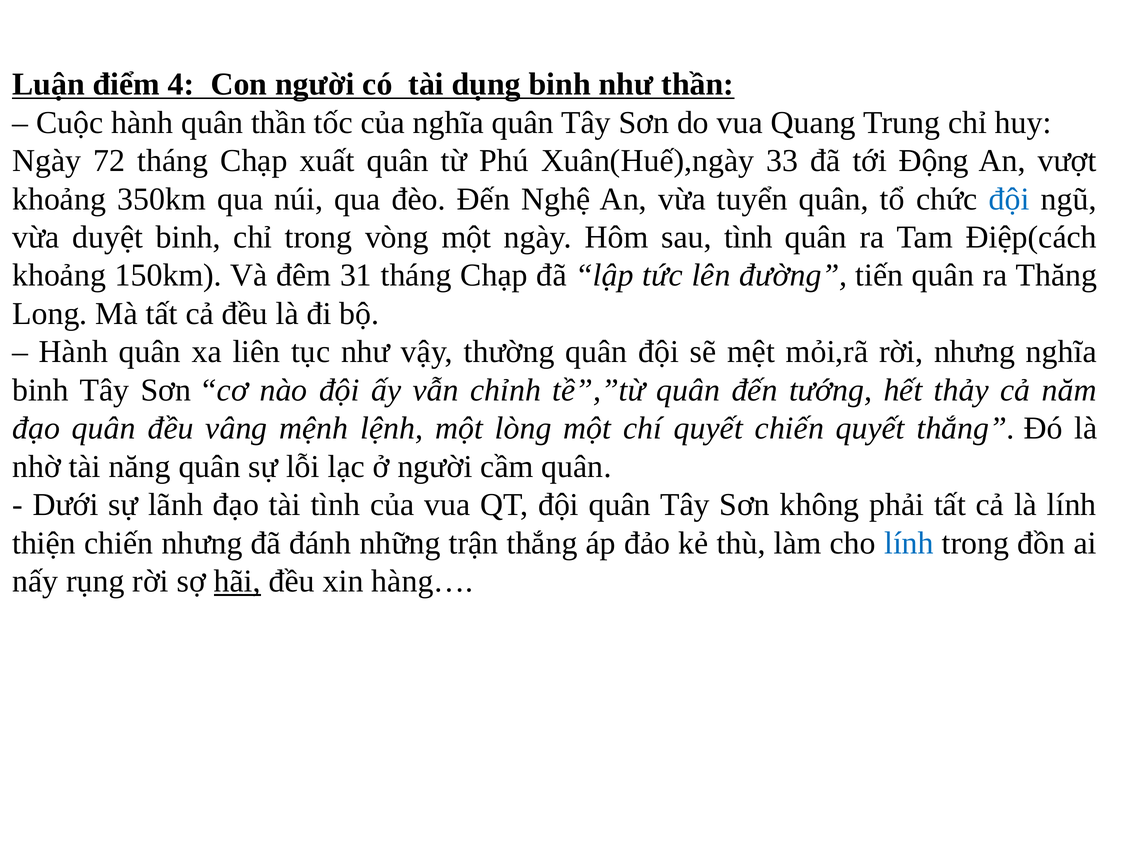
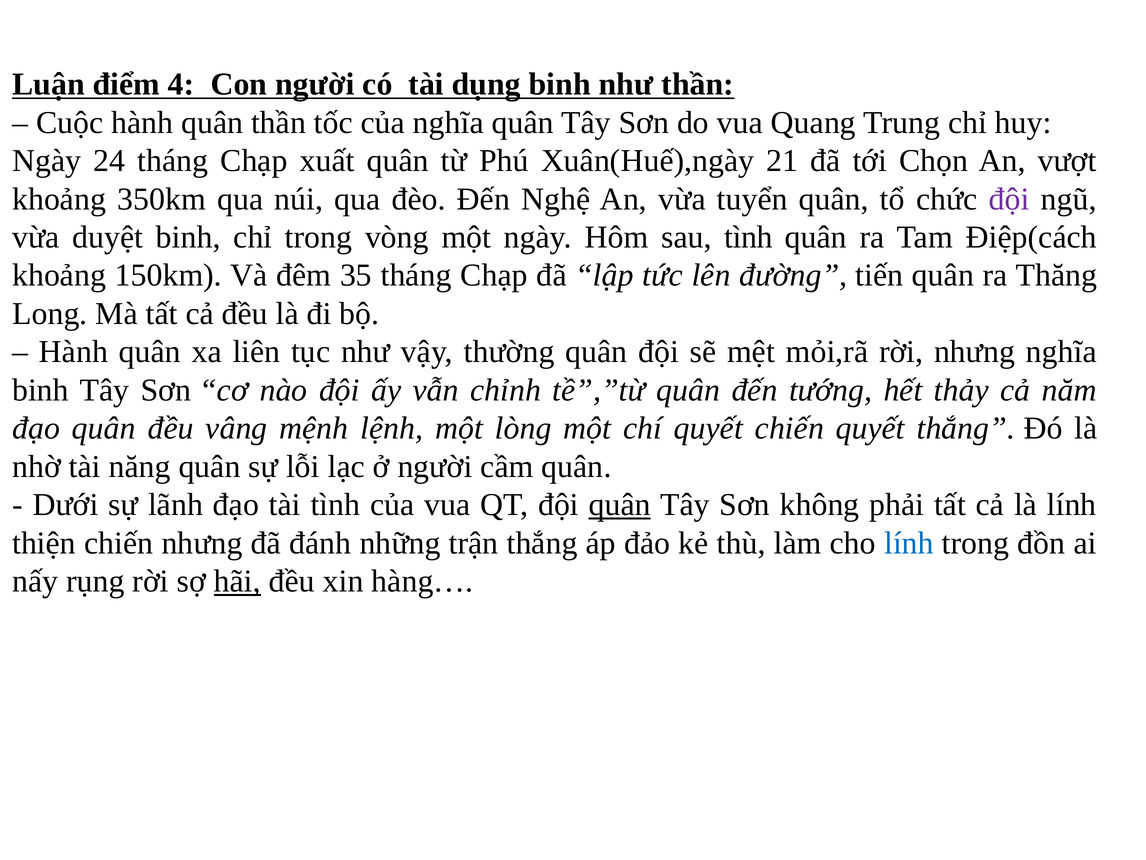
72: 72 -> 24 (109, 161)
33: 33 -> 21 (782, 161)
Động: Động -> Chọn (934, 161)
đội colour: blue -> purple (1009, 199)
31: 31 -> 35 (356, 275)
quân underline: none -> present (620, 505)
